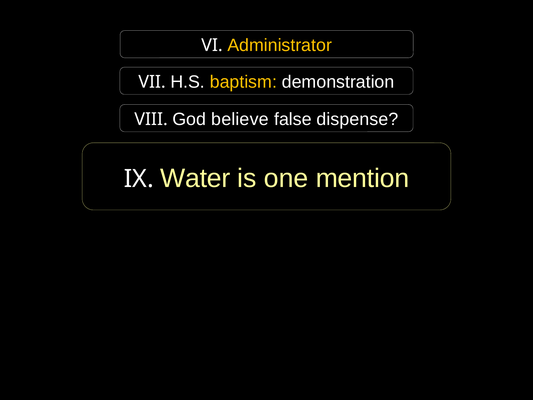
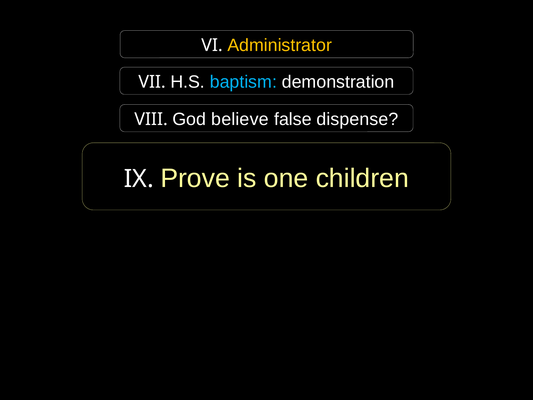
baptism colour: yellow -> light blue (243, 82)
Water: Water -> Prove (195, 178)
mention: mention -> children (362, 178)
